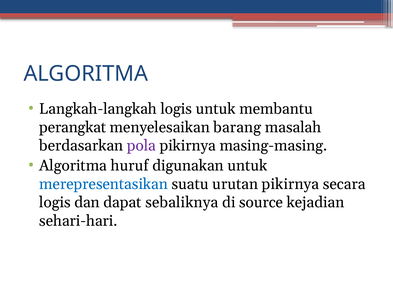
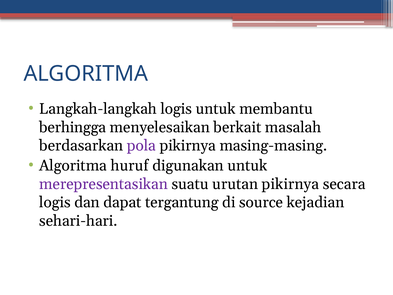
perangkat: perangkat -> berhingga (73, 127)
barang: barang -> berkait (237, 127)
merepresentasikan colour: blue -> purple (104, 184)
sebaliknya: sebaliknya -> tergantung (182, 202)
